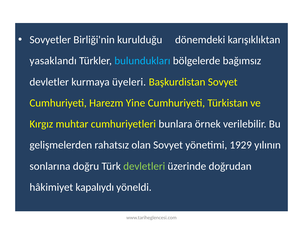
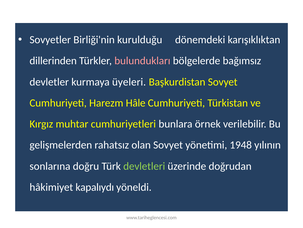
yasaklandı: yasaklandı -> dillerinden (53, 61)
bulundukları colour: light blue -> pink (142, 61)
Yine: Yine -> Hâle (136, 103)
1929: 1929 -> 1948 (241, 145)
